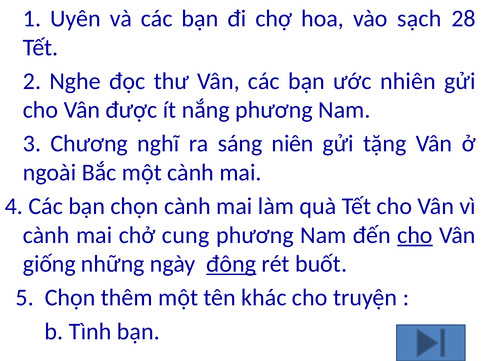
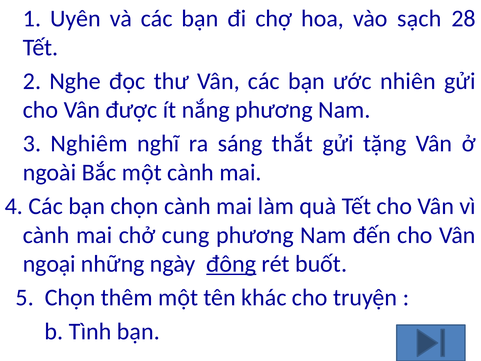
Chương: Chương -> Nghiêm (89, 144)
niên: niên -> thắt (292, 144)
cho underline: present -> none (415, 235)
giống: giống -> ngoại (49, 264)
